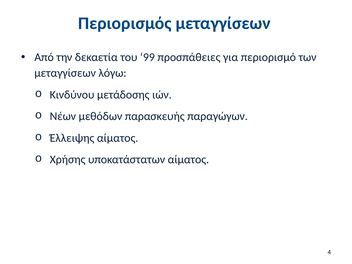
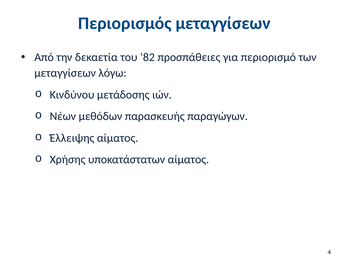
99: 99 -> 82 (147, 57)
